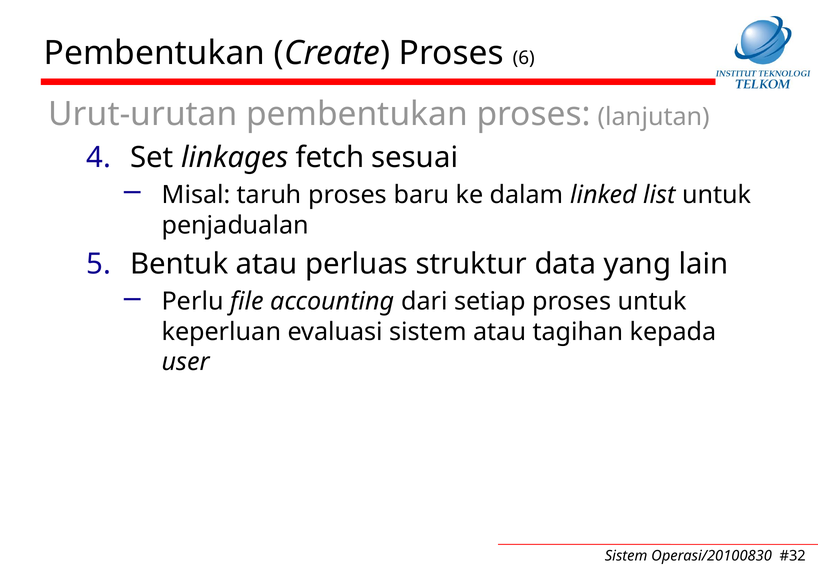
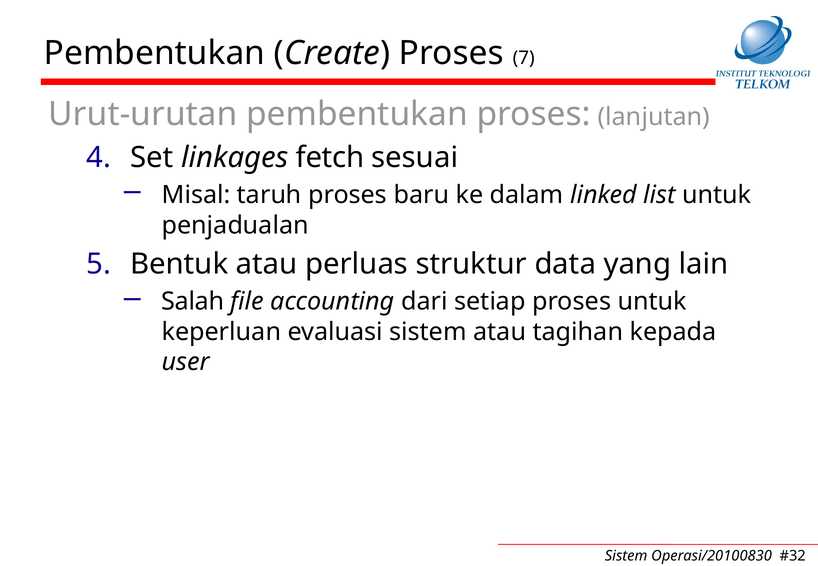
6: 6 -> 7 (524, 58)
Perlu: Perlu -> Salah (193, 302)
